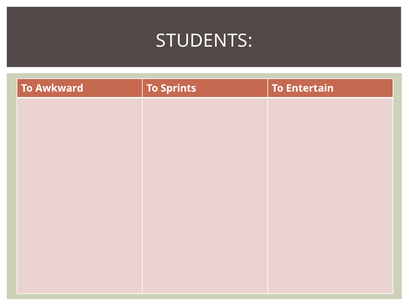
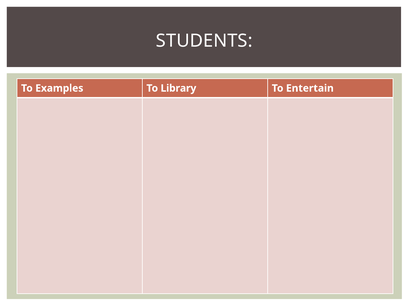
Awkward: Awkward -> Examples (59, 88)
Sprints: Sprints -> Library (178, 88)
